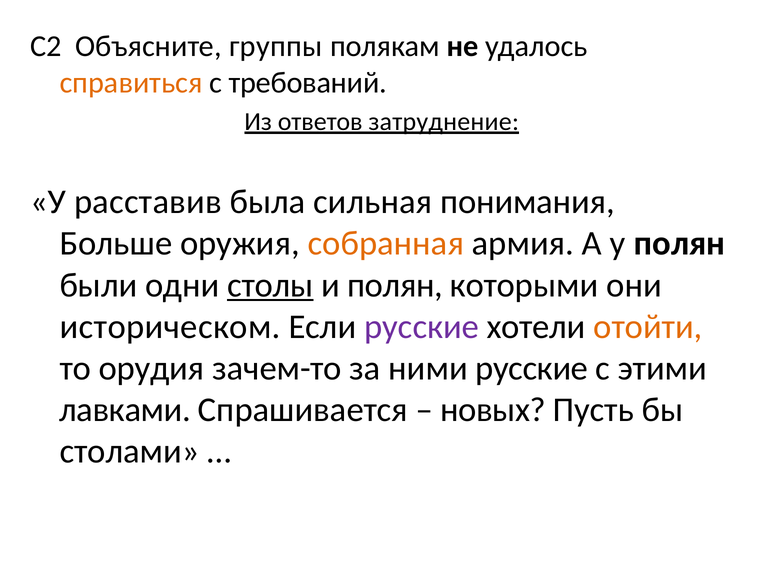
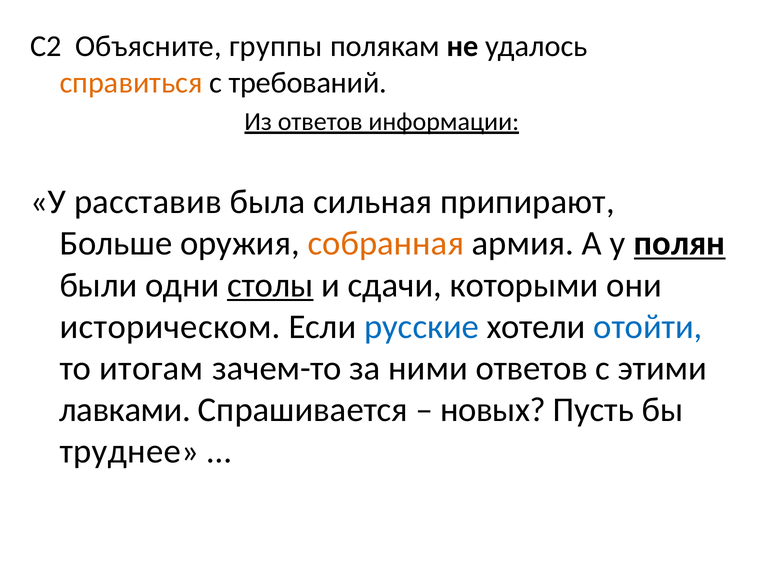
затруднение: затруднение -> информации (444, 122)
понимания: понимания -> припирают (527, 202)
полян underline: none -> present (680, 244)
и полян: полян -> сдачи (395, 285)
русские colour: purple -> blue (422, 327)
отойти colour: orange -> blue (648, 327)
орудия: орудия -> итогам (151, 368)
ними русские: русские -> ответов (532, 368)
столами: столами -> труднее (129, 452)
